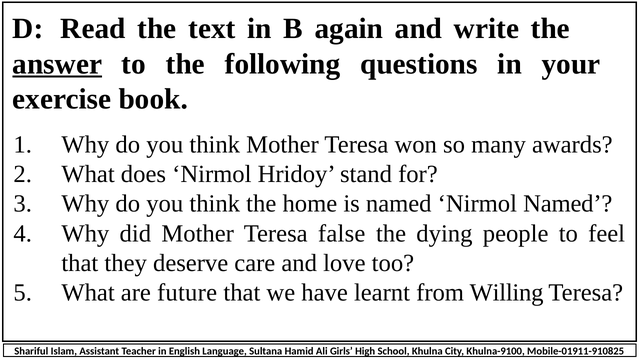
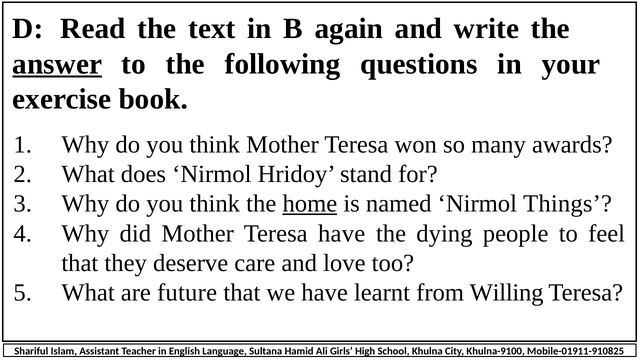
home underline: none -> present (310, 204)
Nirmol Named: Named -> Things (568, 204)
Teresa false: false -> have (342, 233)
